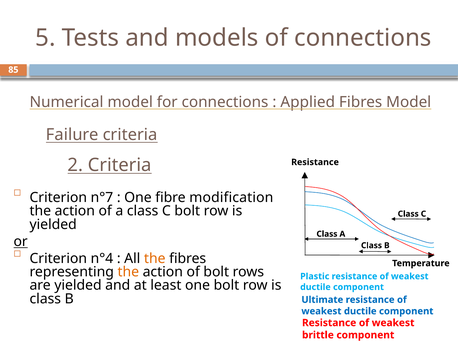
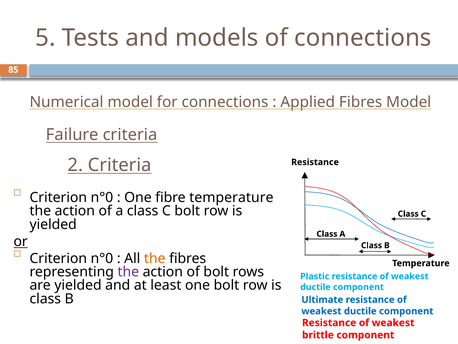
n°7: n°7 -> n°0 (102, 197)
fibre modification: modification -> temperature (231, 197)
n°4: n°4 -> n°0 (102, 258)
the colour: orange -> purple (128, 272)
